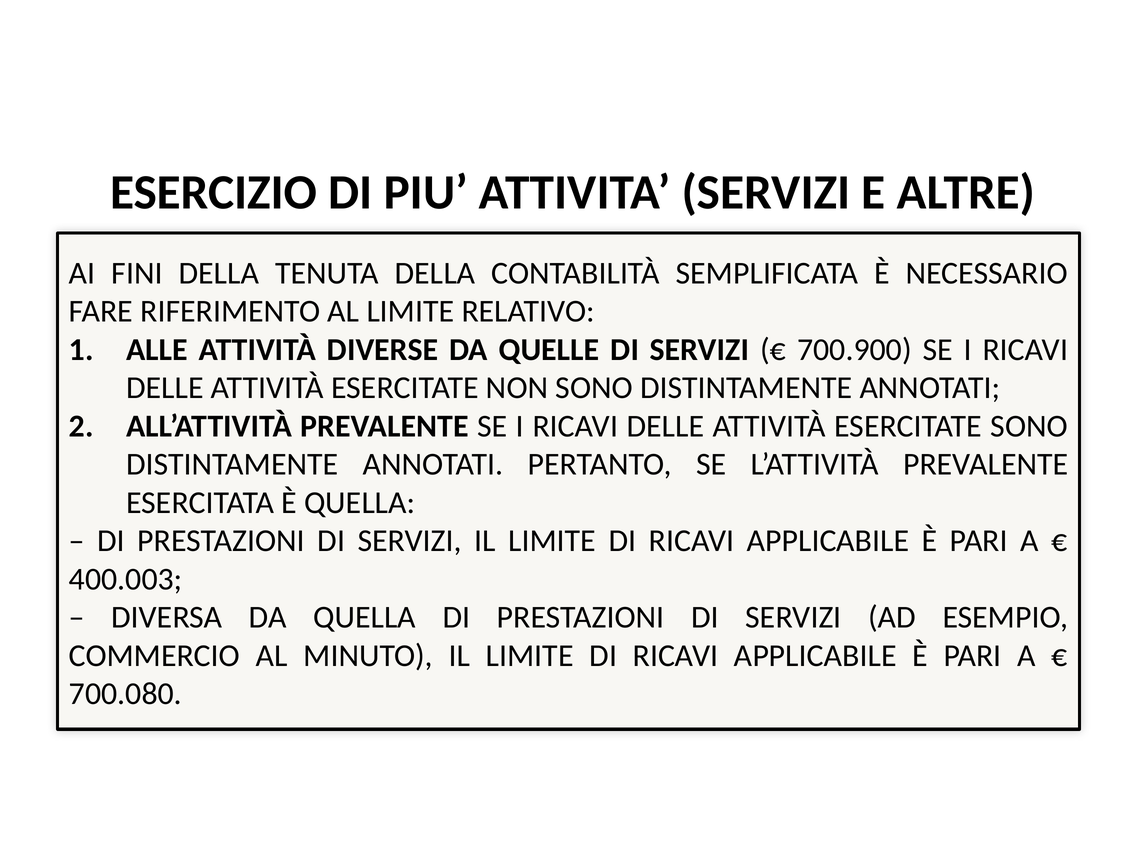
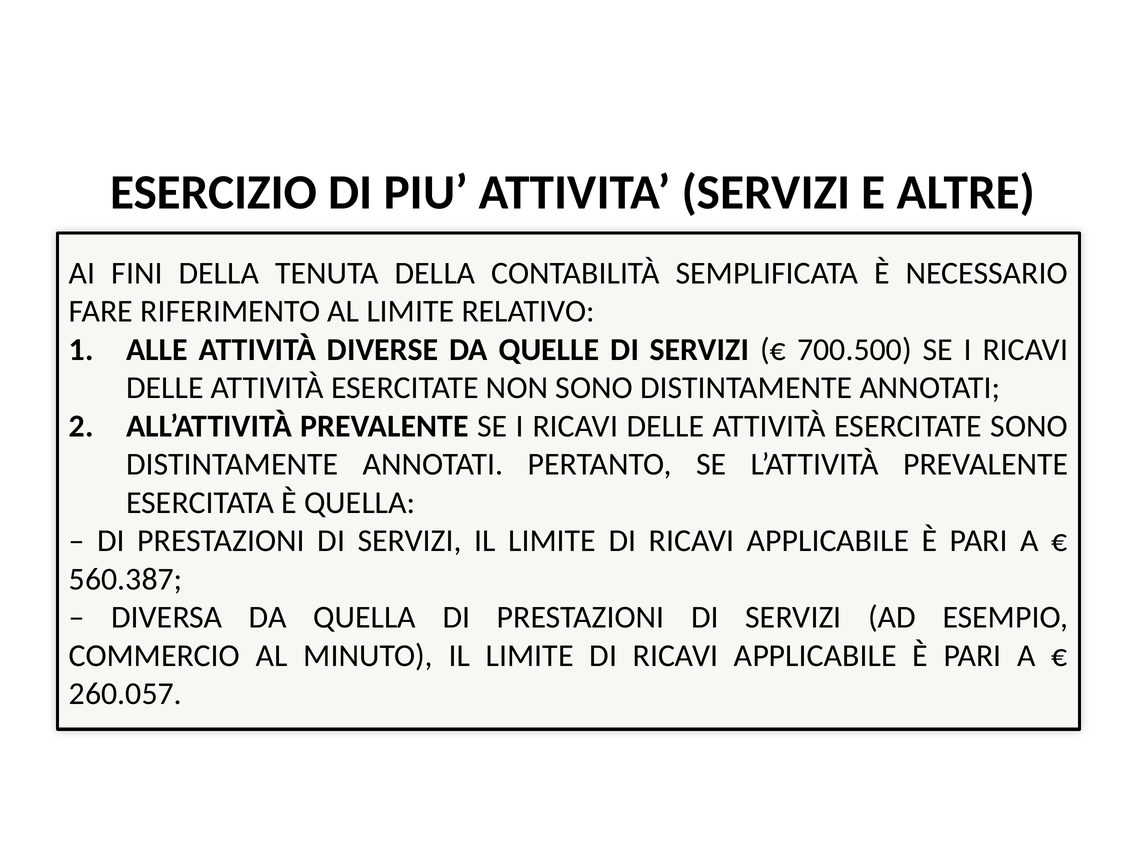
700.900: 700.900 -> 700.500 (854, 349)
400.003: 400.003 -> 560.387 (126, 579)
700.080: 700.080 -> 260.057 (125, 693)
